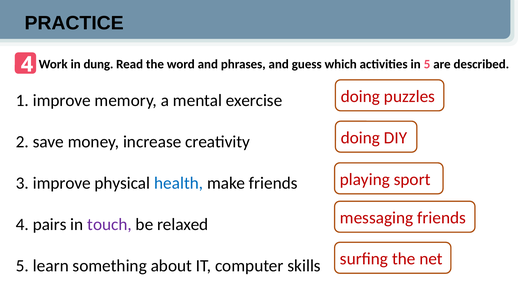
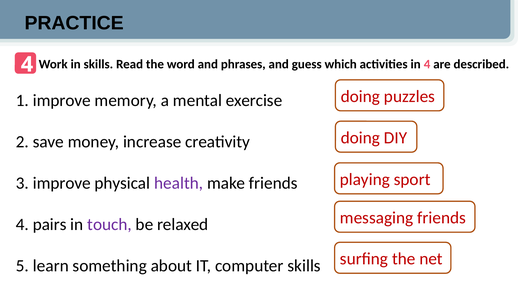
in dung: dung -> skills (98, 64)
in 5: 5 -> 4 (427, 64)
health colour: blue -> purple (179, 183)
